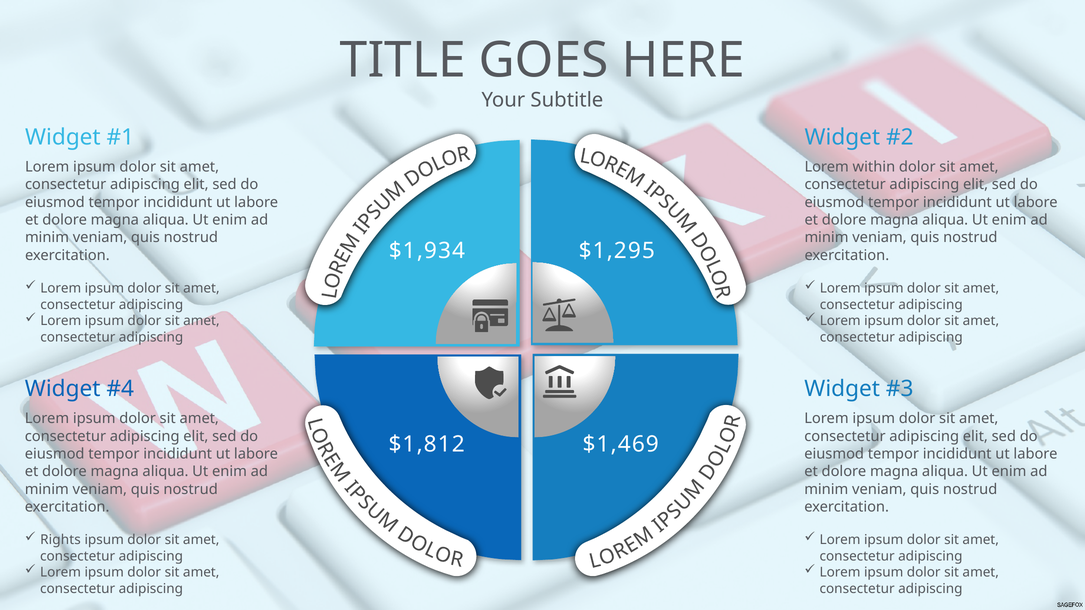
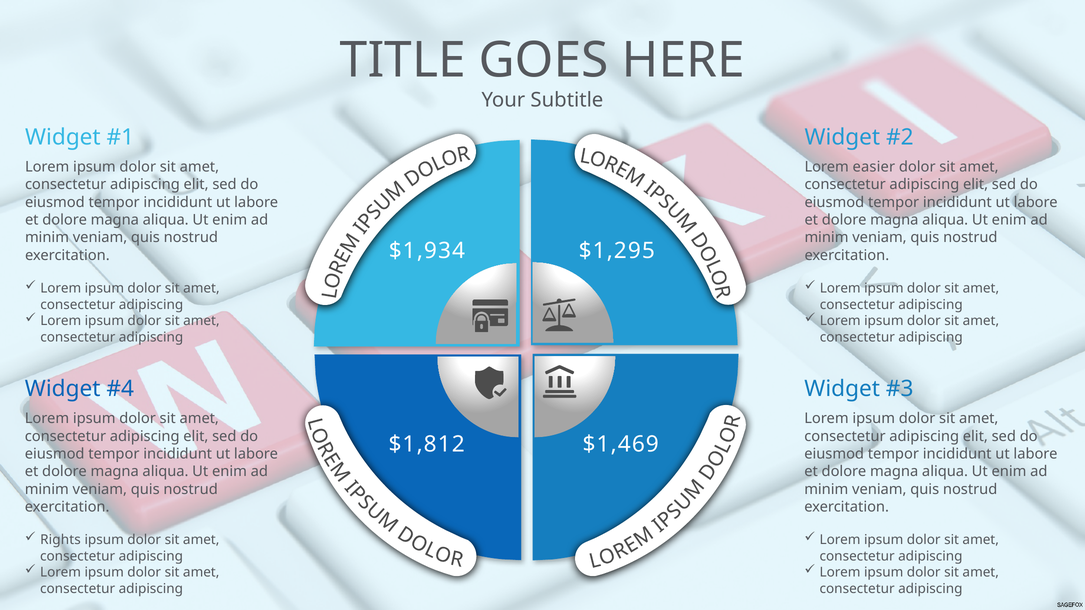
within: within -> easier (874, 167)
